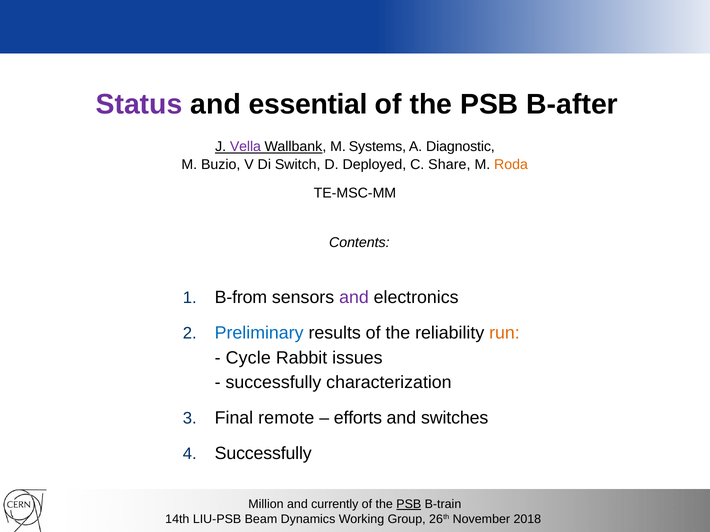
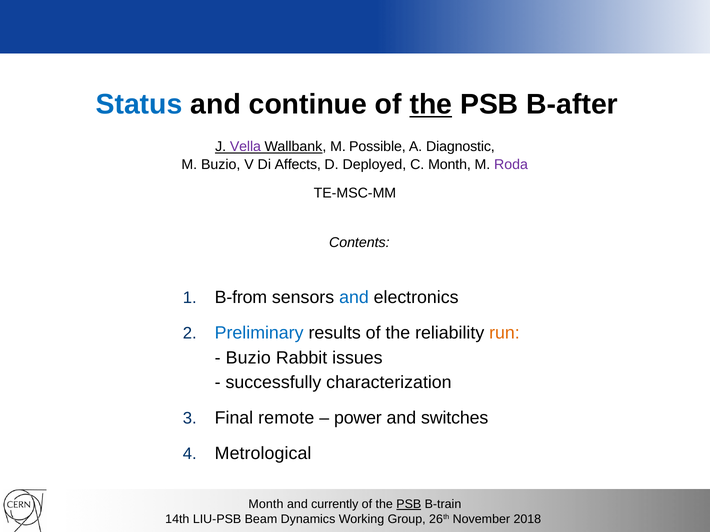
Status colour: purple -> blue (139, 105)
essential: essential -> continue (308, 105)
the underline: none -> present (431, 105)
Systems: Systems -> Possible (377, 147)
Switch: Switch -> Affects (298, 165)
C Share: Share -> Month (449, 165)
Roda colour: orange -> purple (511, 165)
and colour: purple -> blue (354, 298)
Cycle: Cycle -> Buzio (248, 358)
efforts: efforts -> power (358, 418)
Successfully: Successfully -> Metrological (263, 454)
Million: Million -> Month (266, 505)
